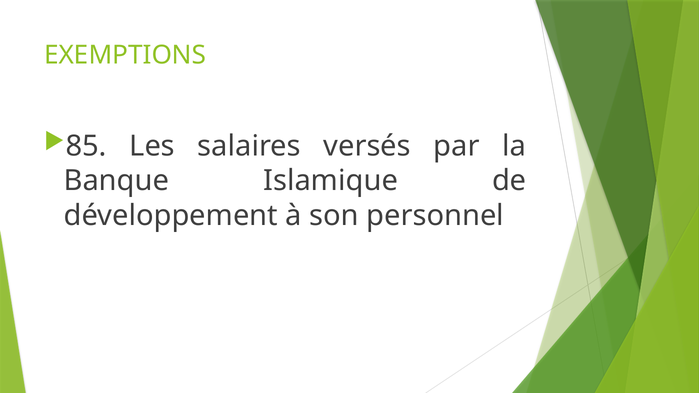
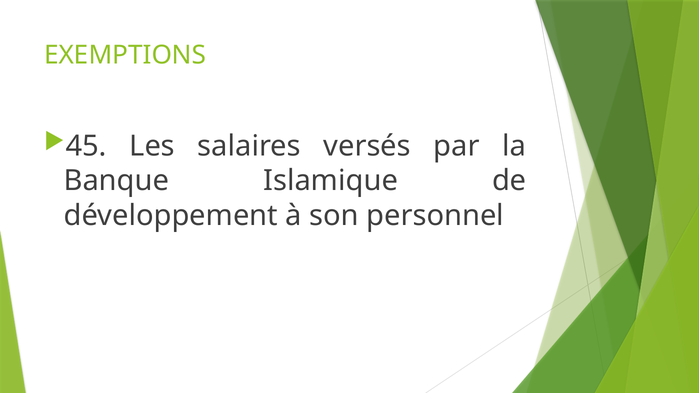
85: 85 -> 45 (86, 146)
